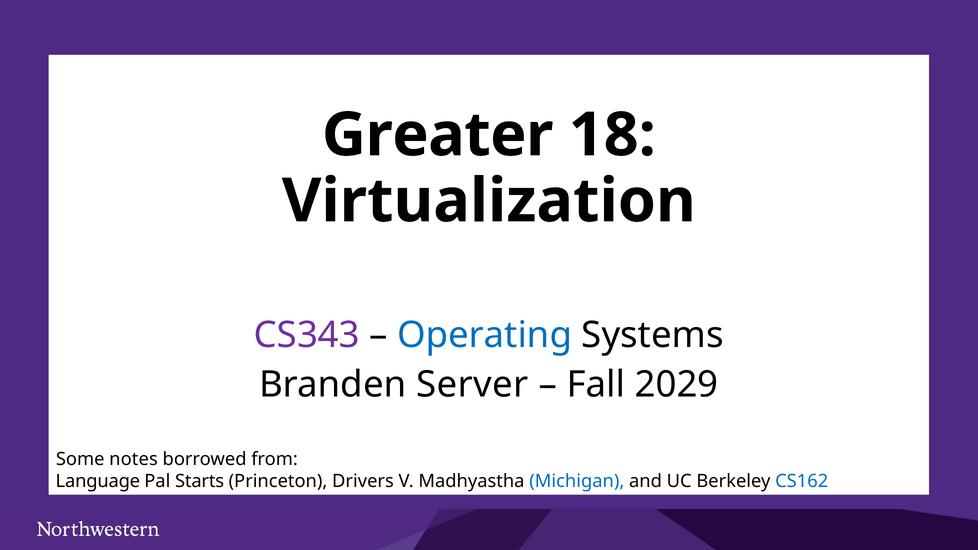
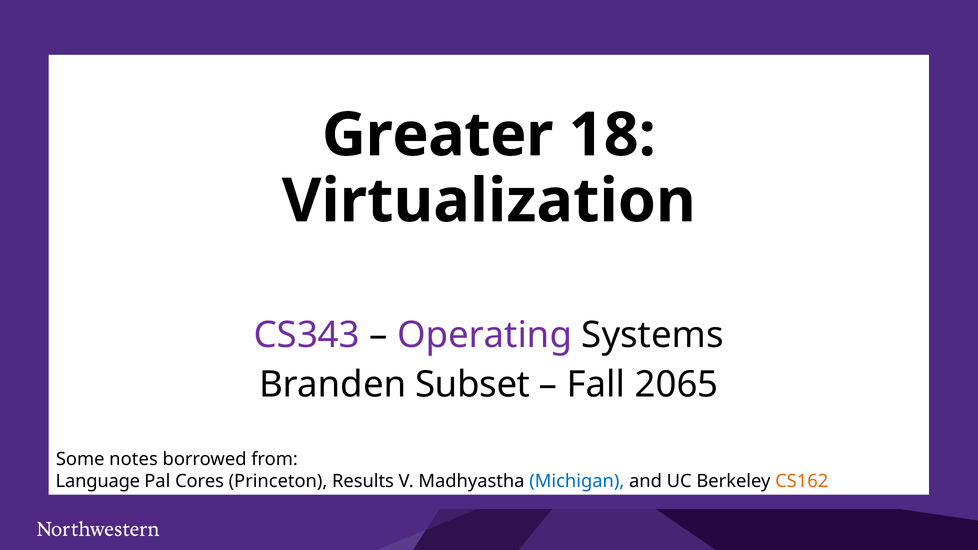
Operating colour: blue -> purple (485, 335)
Server: Server -> Subset (473, 385)
2029: 2029 -> 2065 (677, 385)
Starts: Starts -> Cores (200, 481)
Drivers: Drivers -> Results (363, 481)
CS162 colour: blue -> orange (802, 481)
